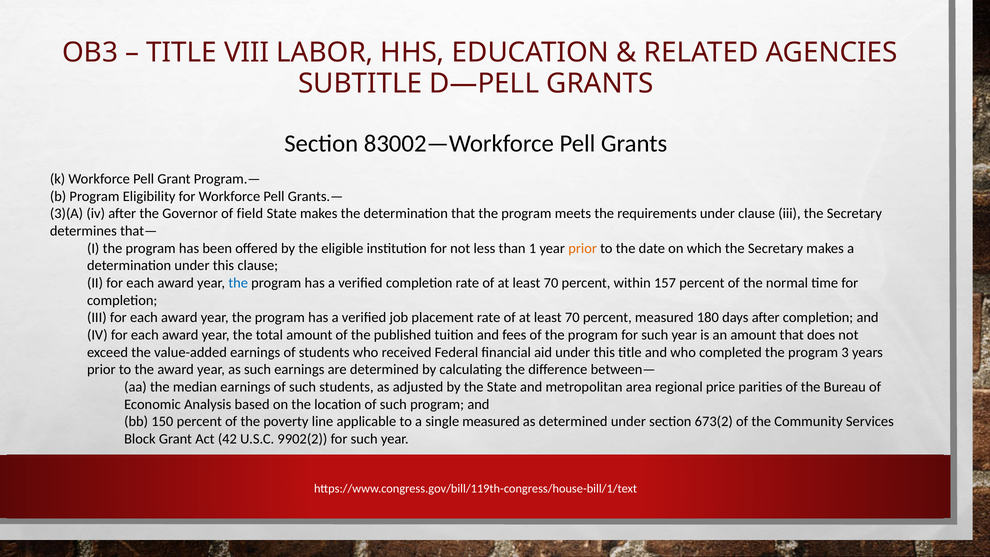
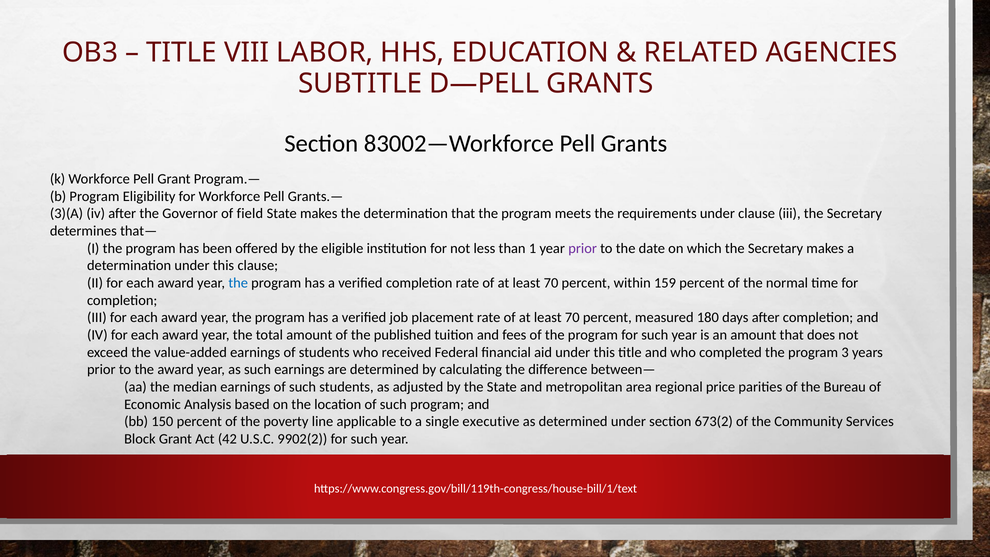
prior colour: orange -> purple (583, 248)
157: 157 -> 159 (665, 283)
single measured: measured -> executive (491, 422)
